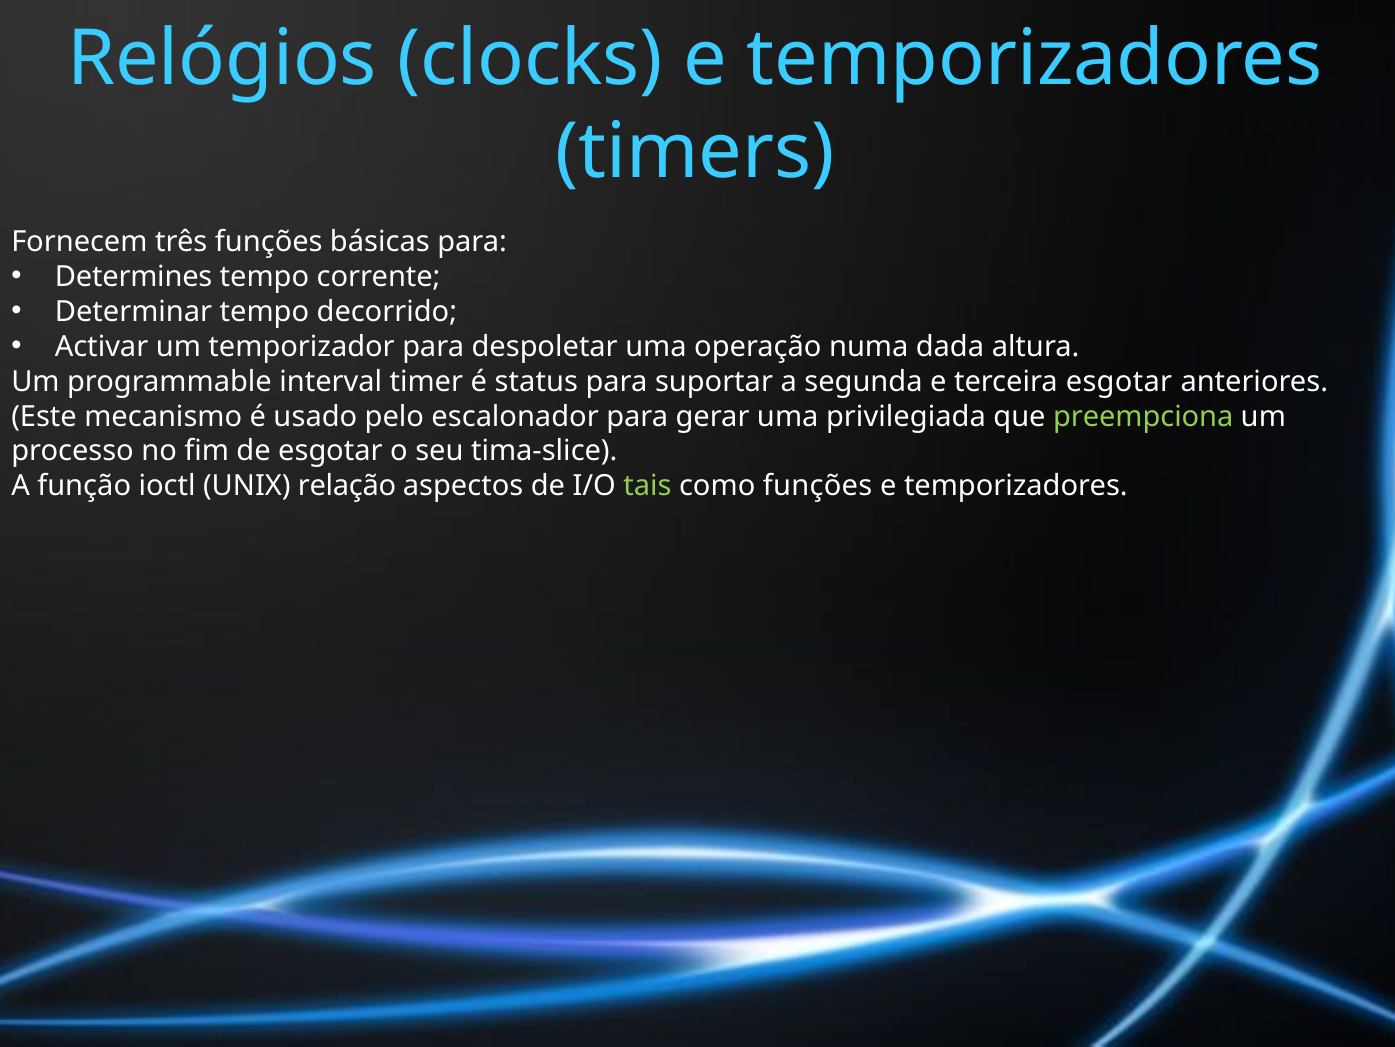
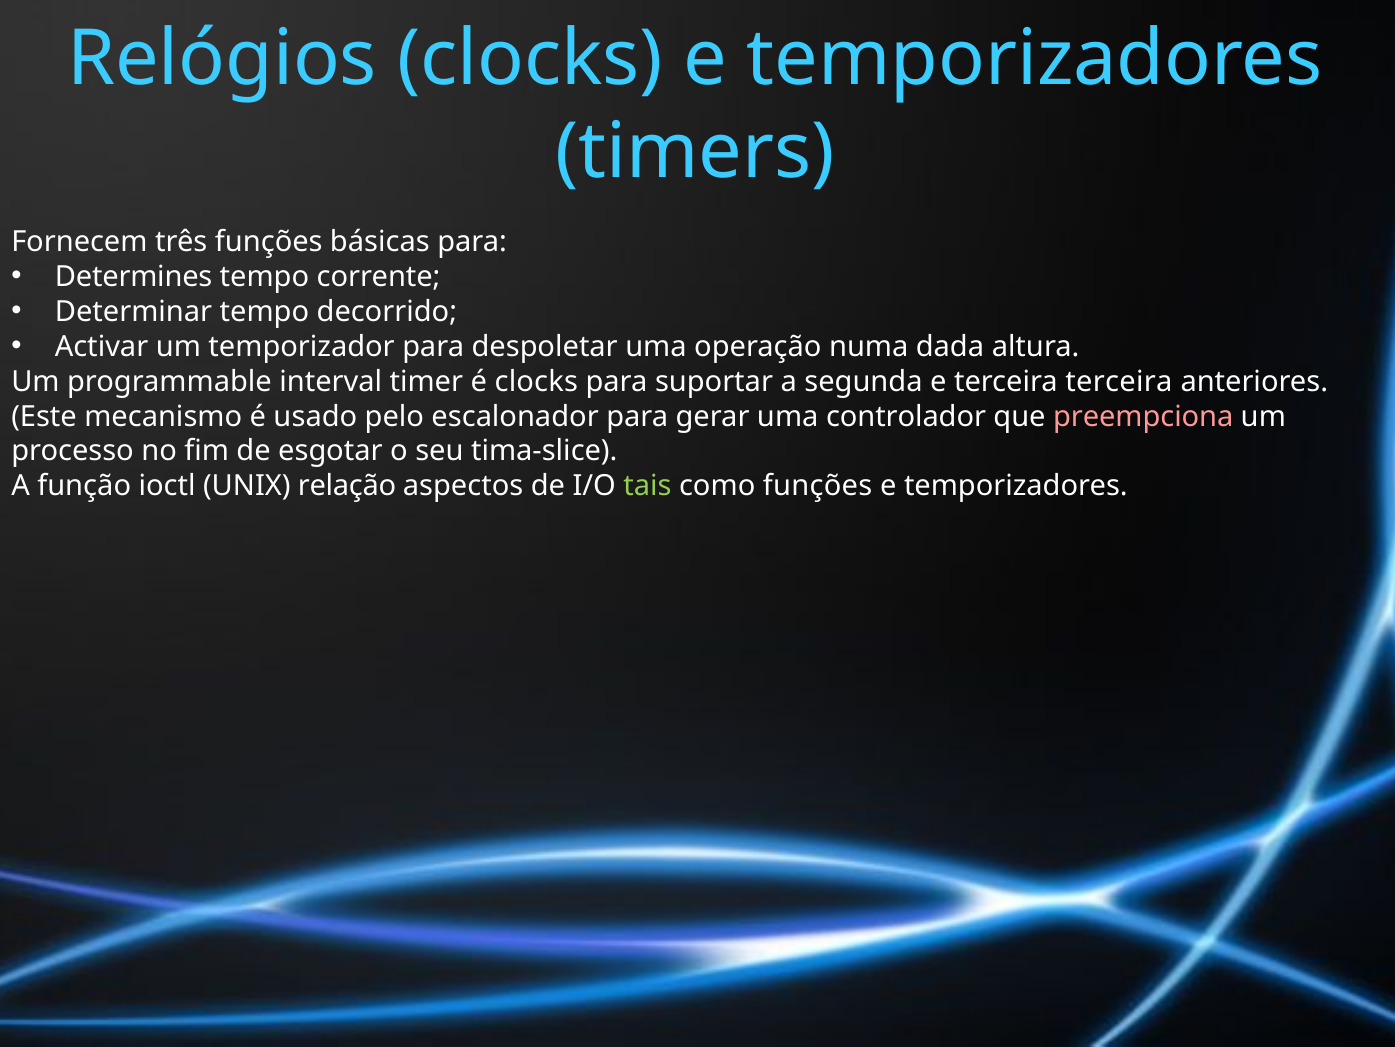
é status: status -> clocks (536, 381)
terceira esgotar: esgotar -> terceira (1119, 381)
privilegiada: privilegiada -> controlador (906, 416)
preempciona colour: light green -> pink (1143, 416)
